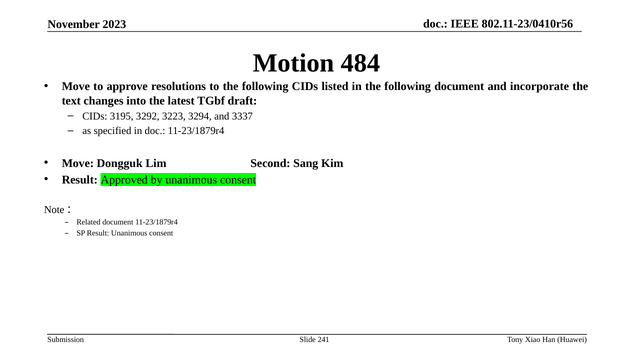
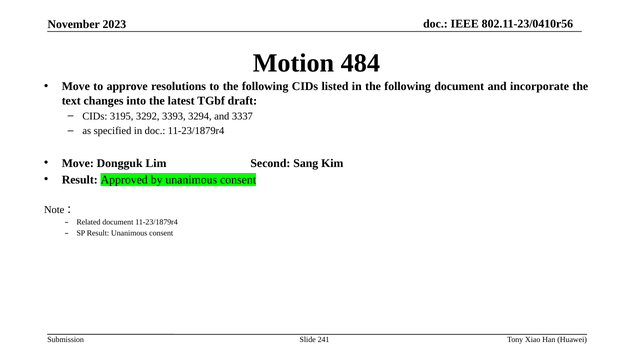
3223: 3223 -> 3393 (174, 116)
